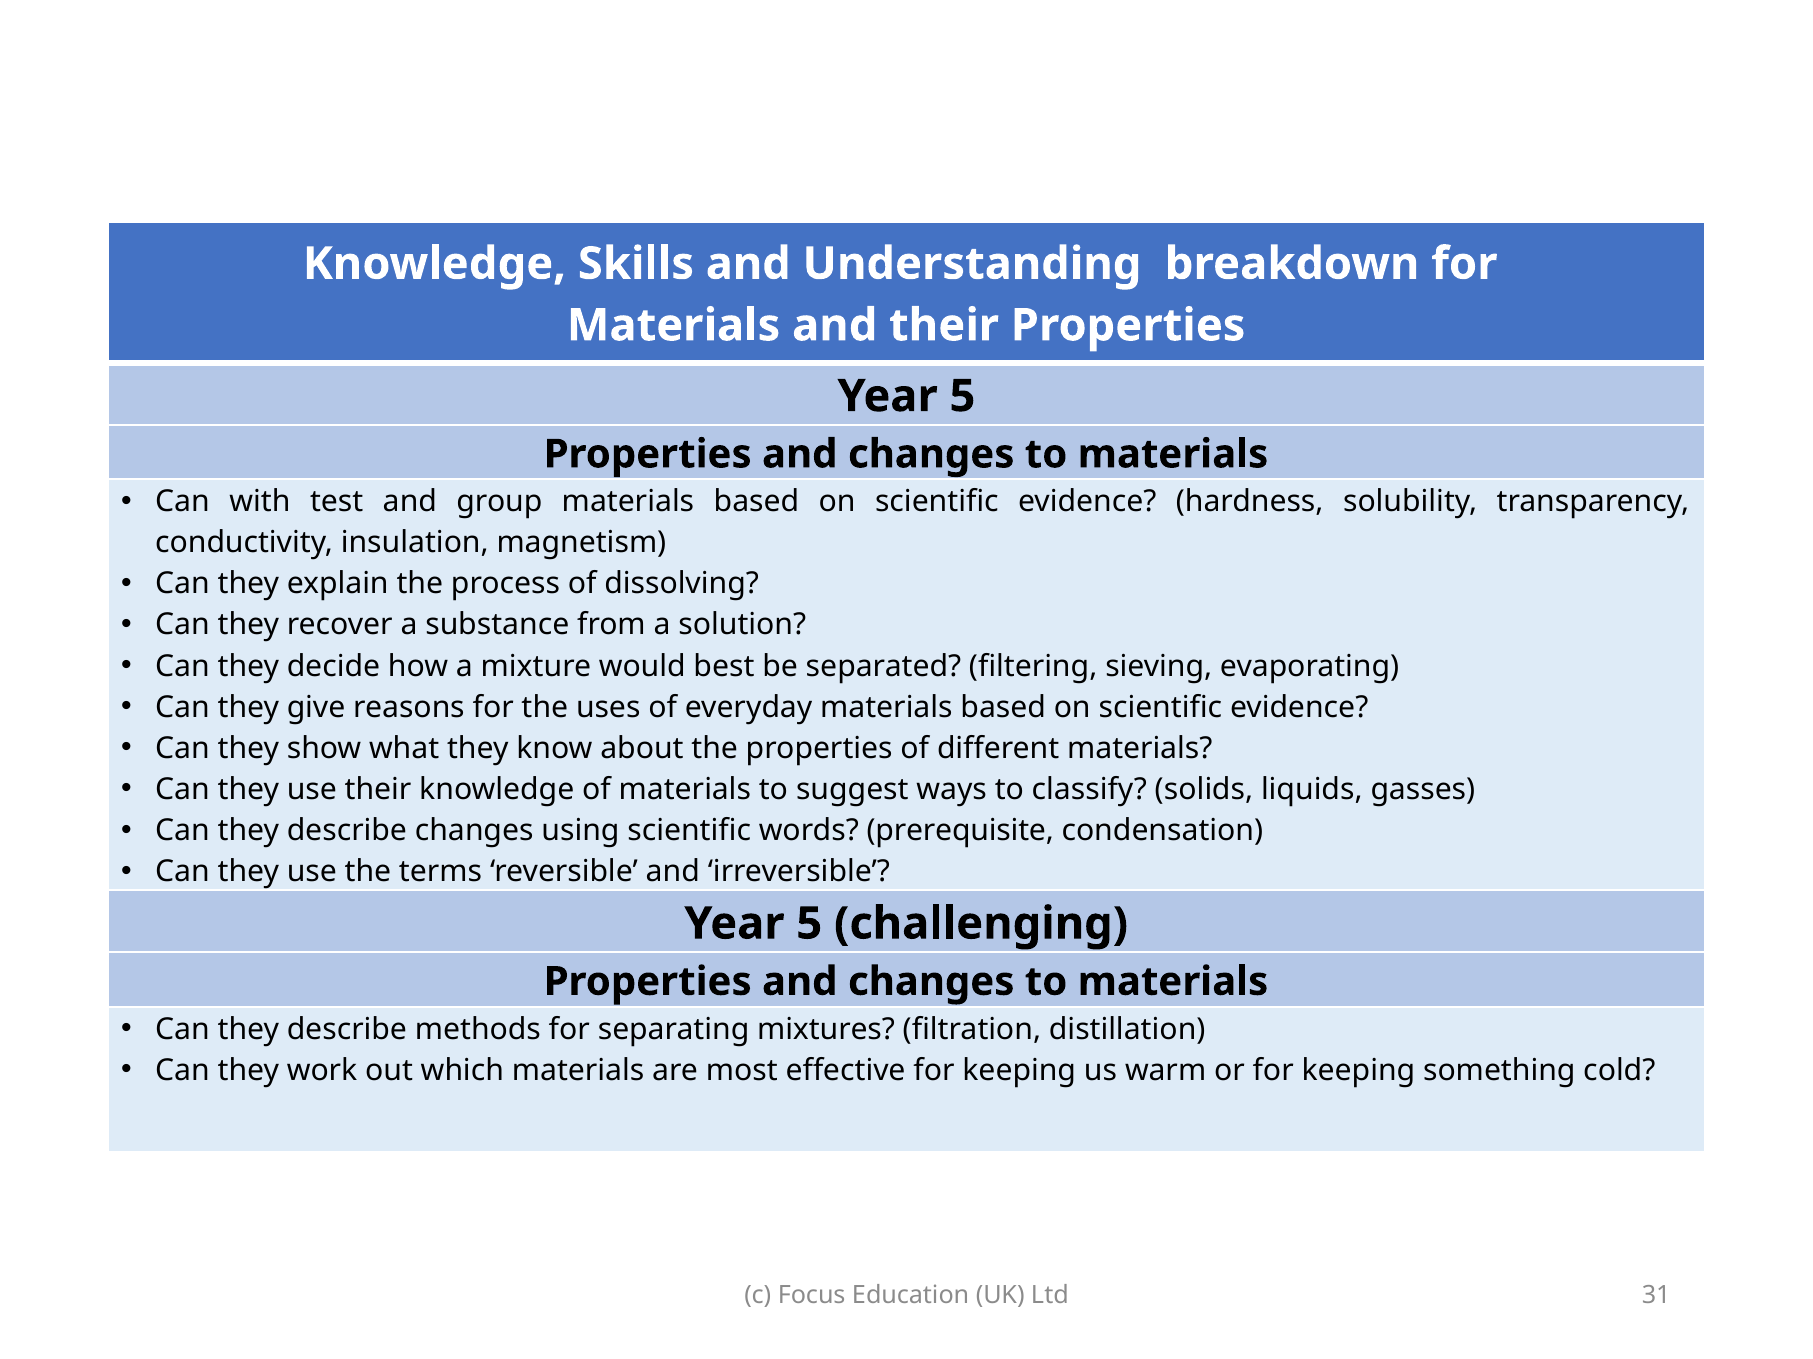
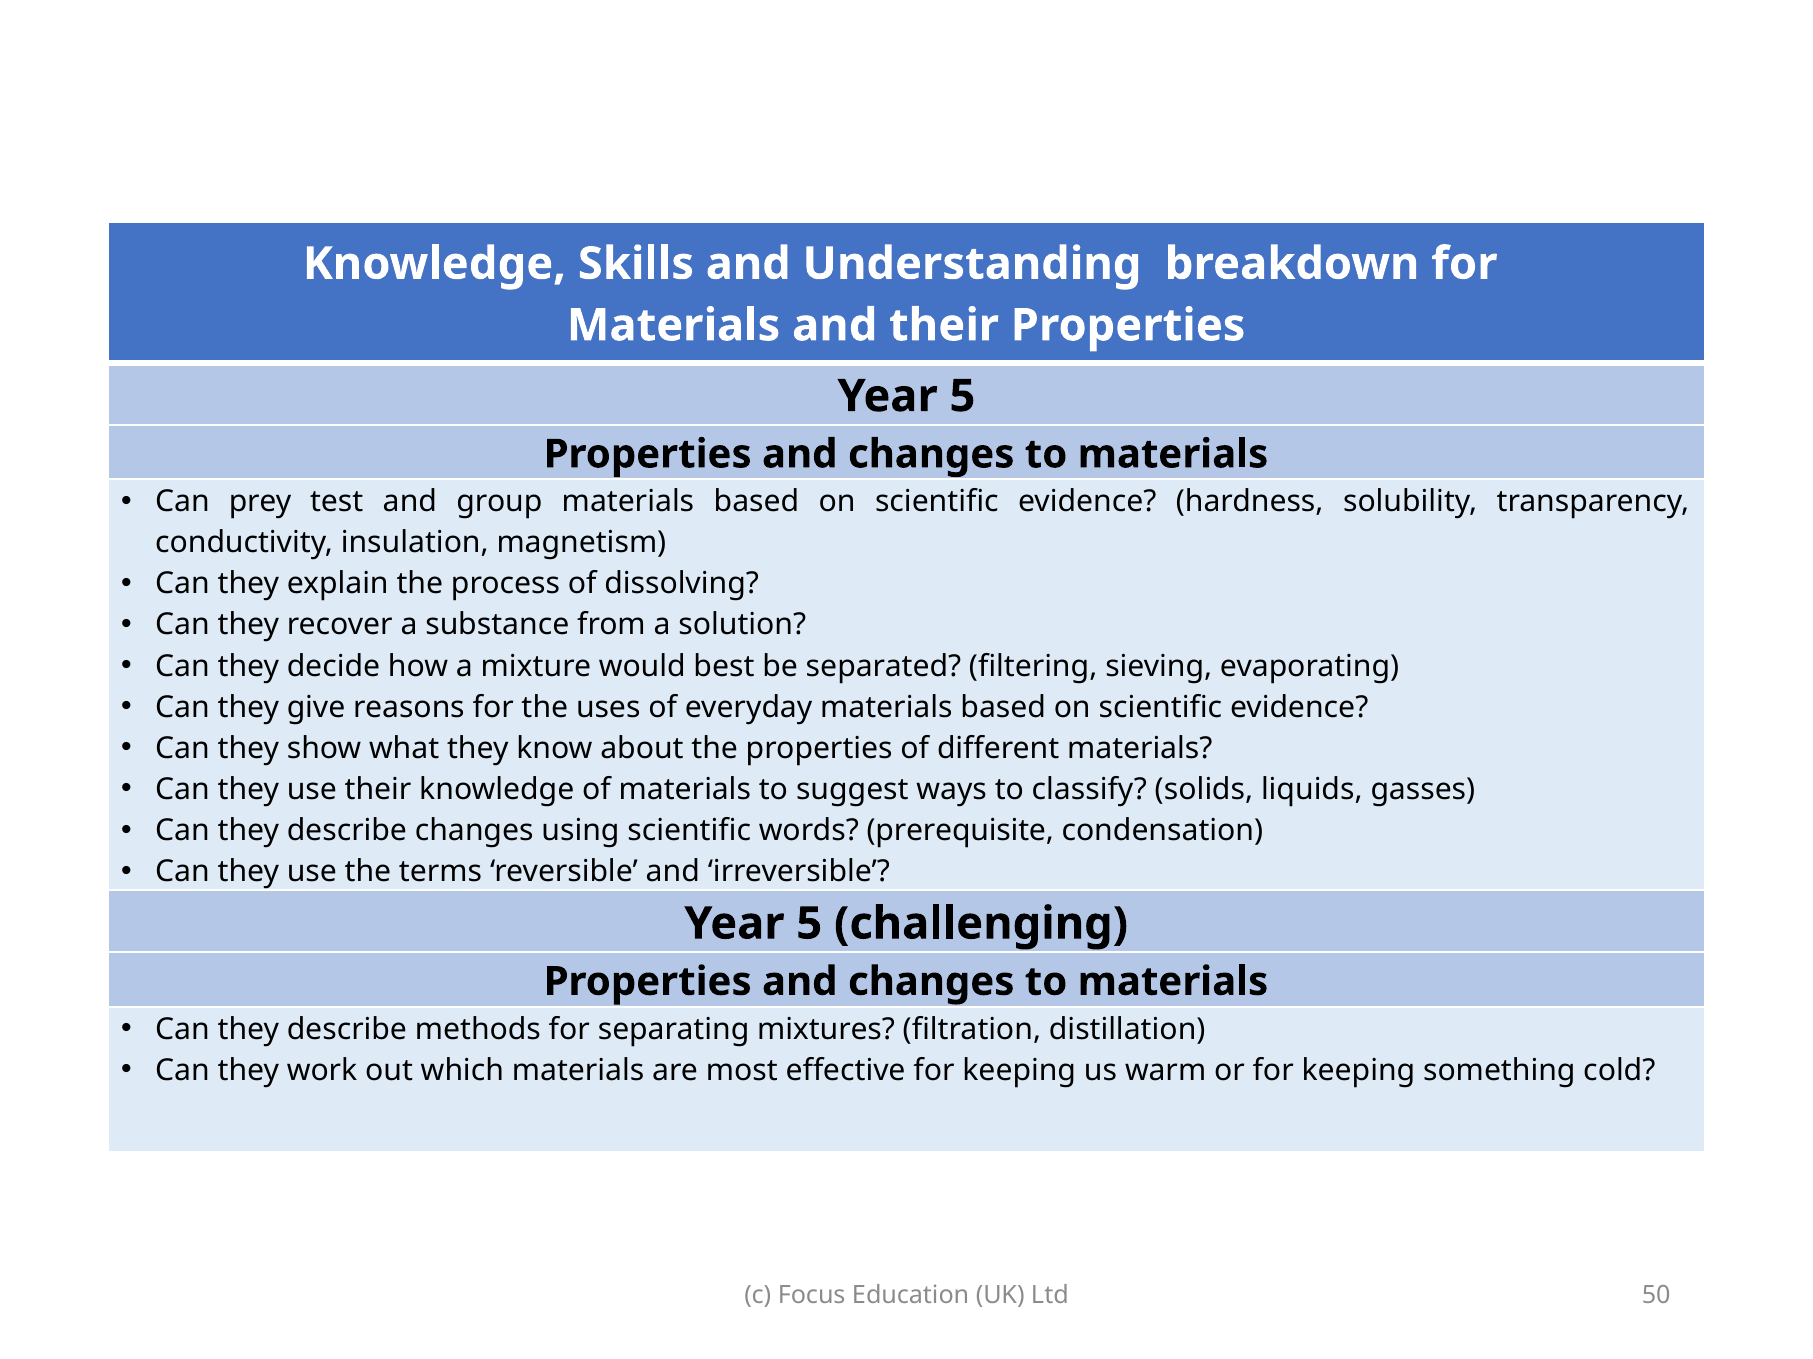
with: with -> prey (260, 502)
31: 31 -> 50 (1656, 1296)
